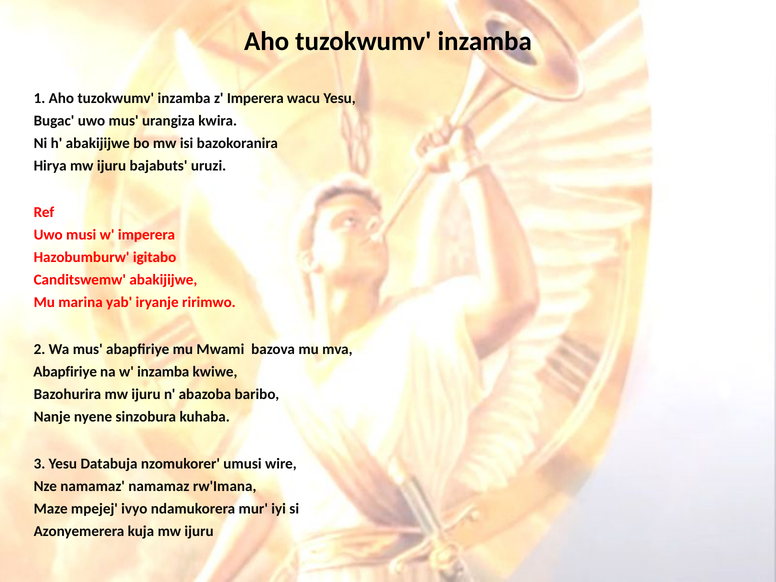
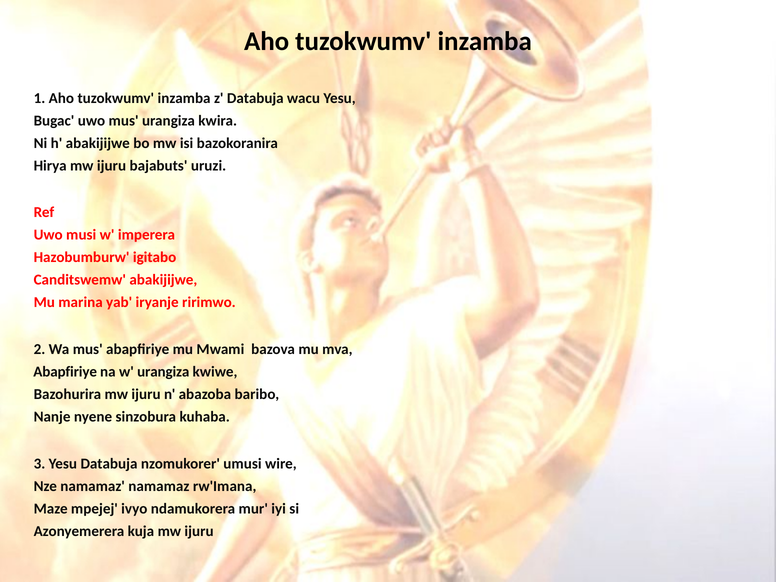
z Imperera: Imperera -> Databuja (255, 98)
w inzamba: inzamba -> urangiza (163, 372)
